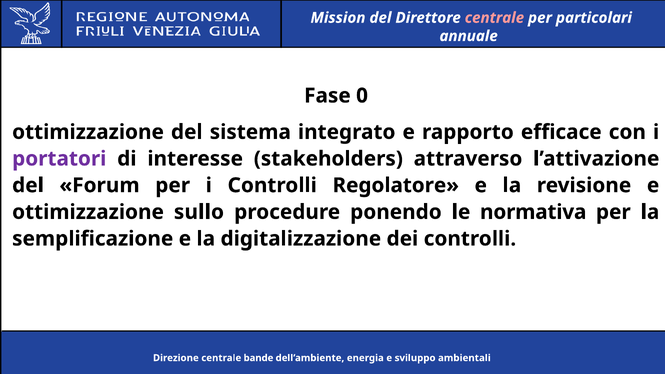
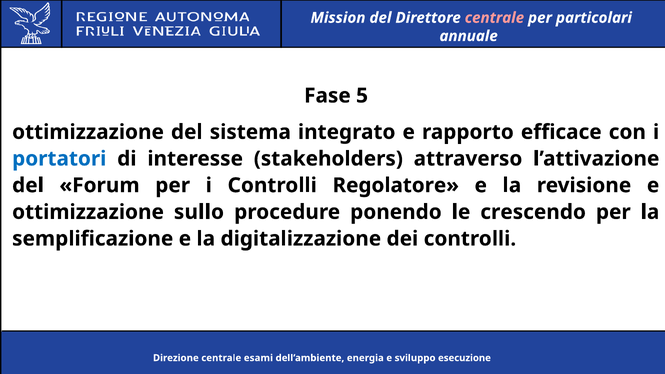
0: 0 -> 5 (362, 96)
portatori colour: purple -> blue (59, 159)
normativa: normativa -> crescendo (533, 212)
bande: bande -> esami (258, 358)
ambientali: ambientali -> esecuzione (464, 358)
